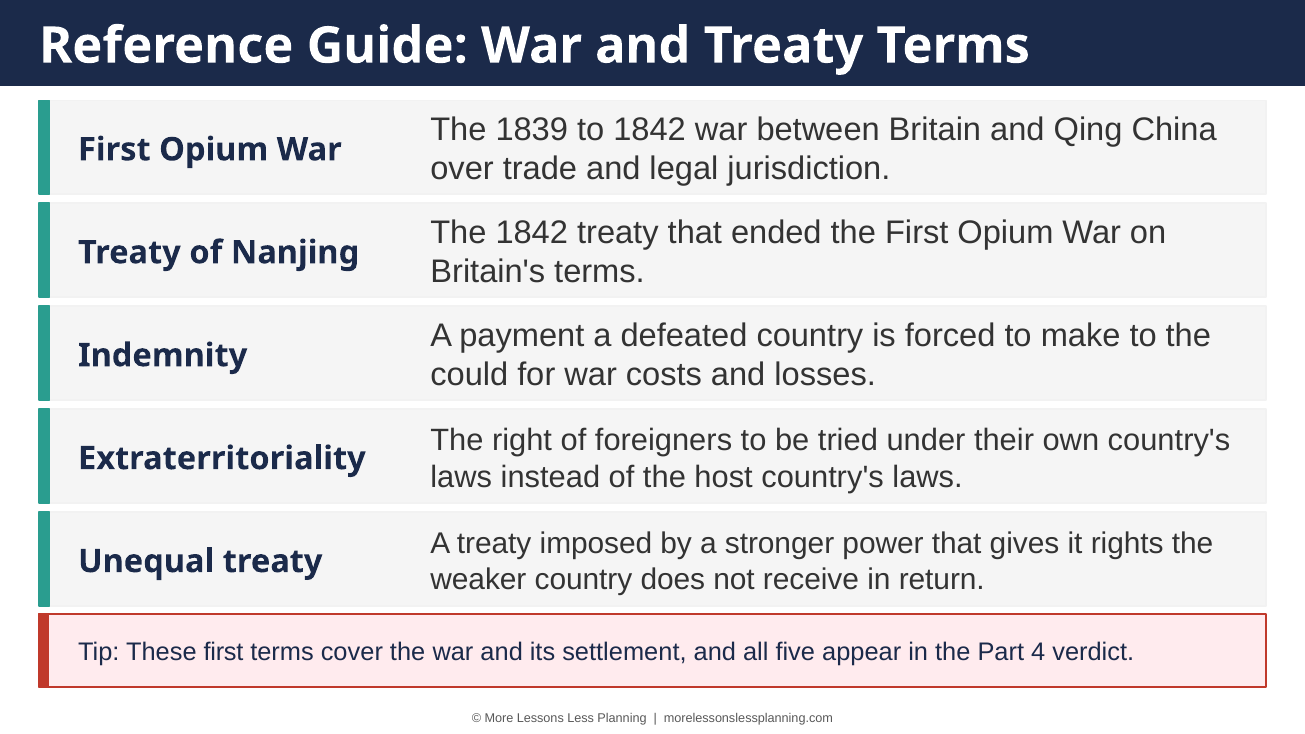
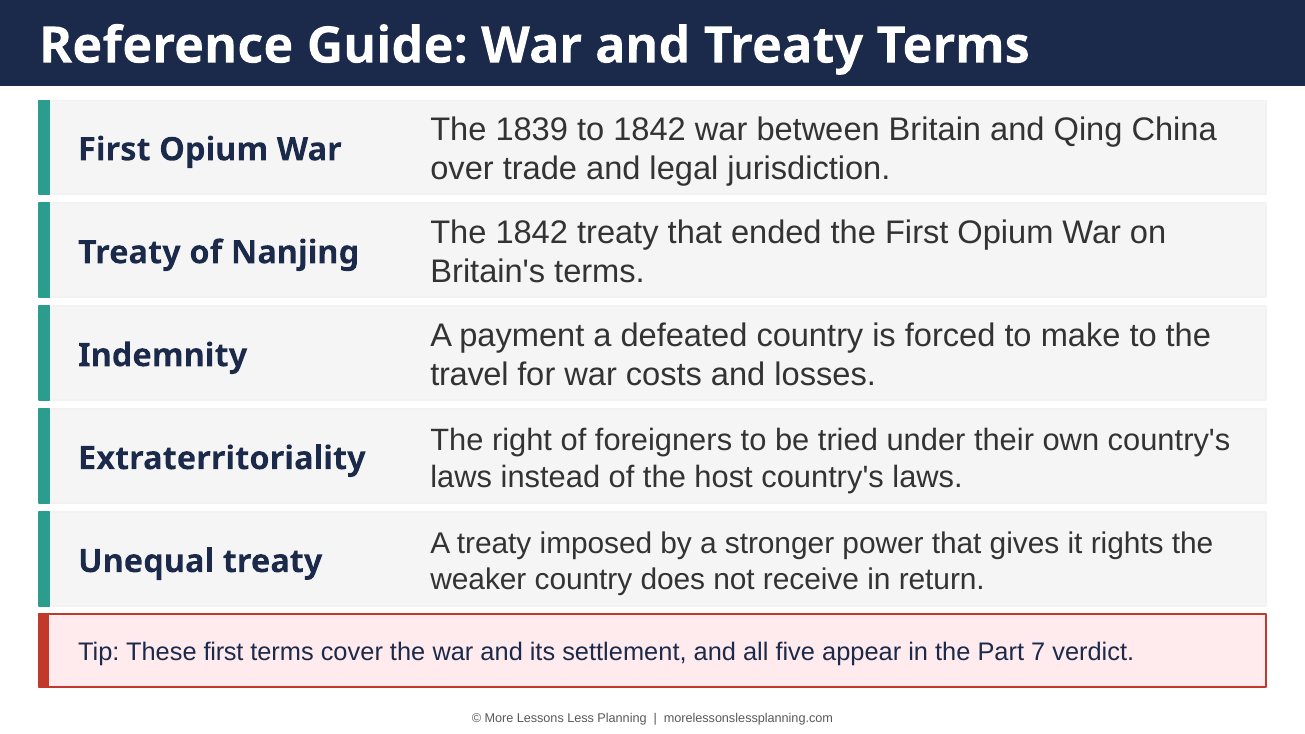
could: could -> travel (469, 375)
4: 4 -> 7 (1038, 652)
